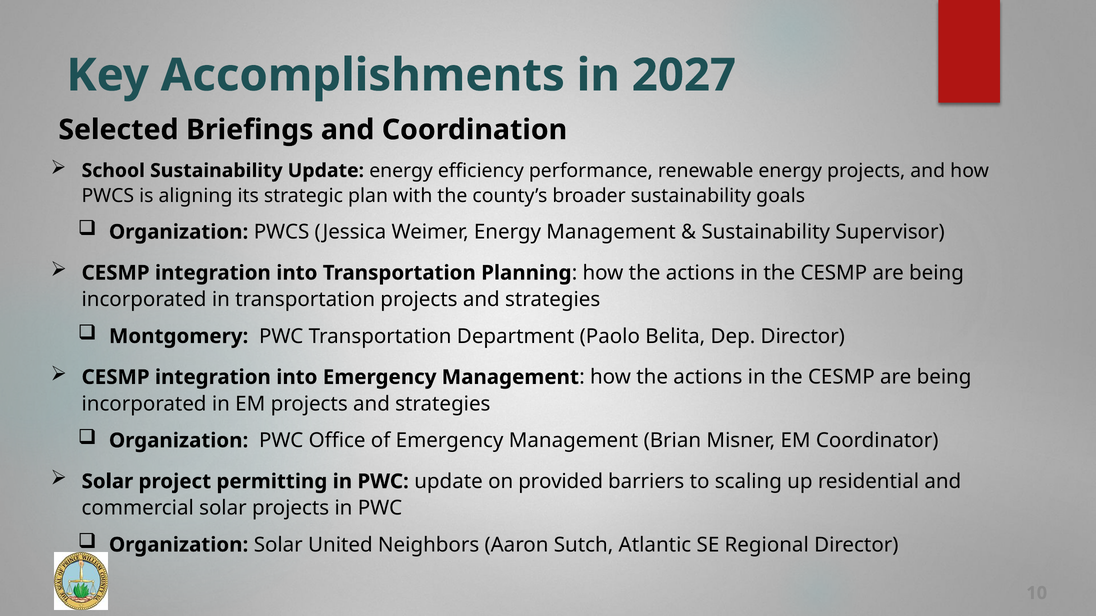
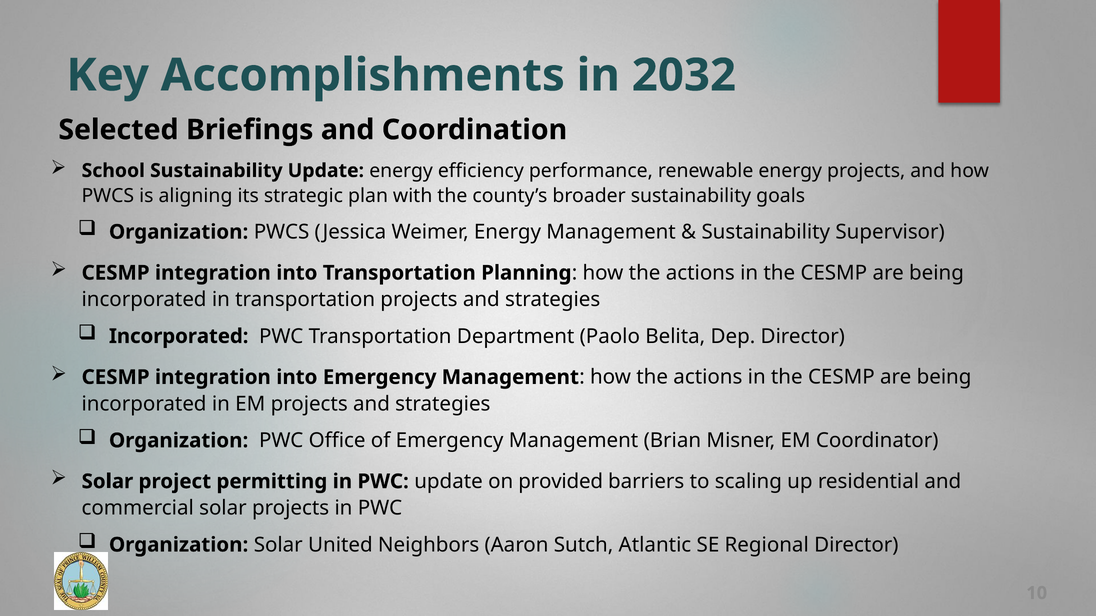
2027: 2027 -> 2032 (684, 75)
Montgomery: Montgomery -> Incorporated (179, 337)
